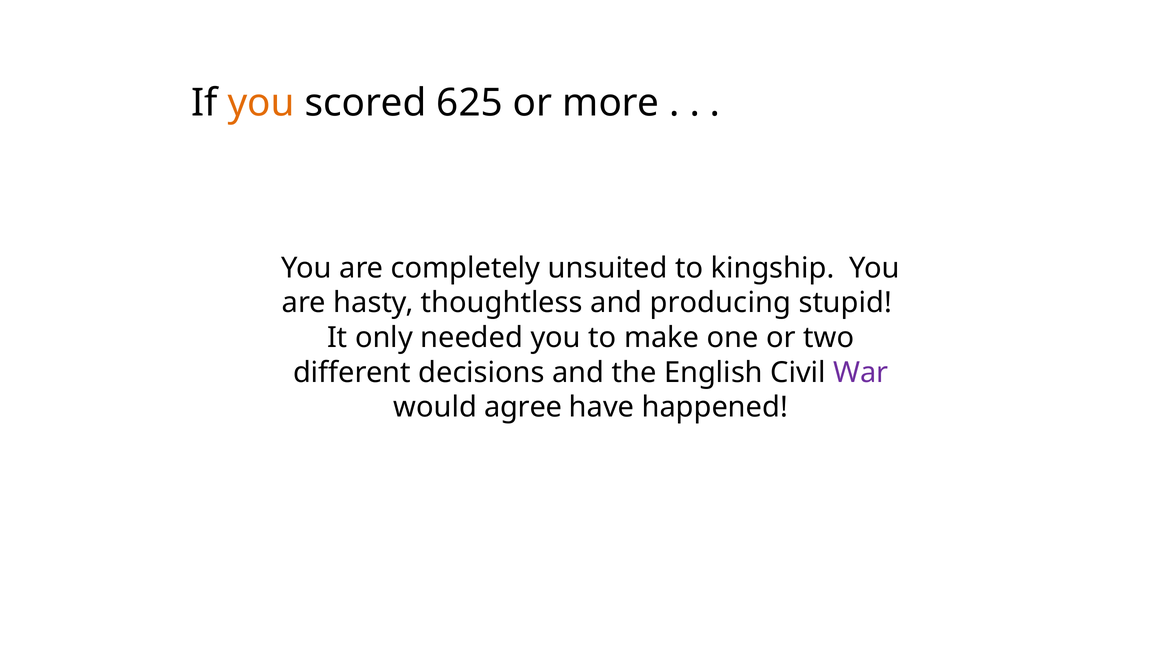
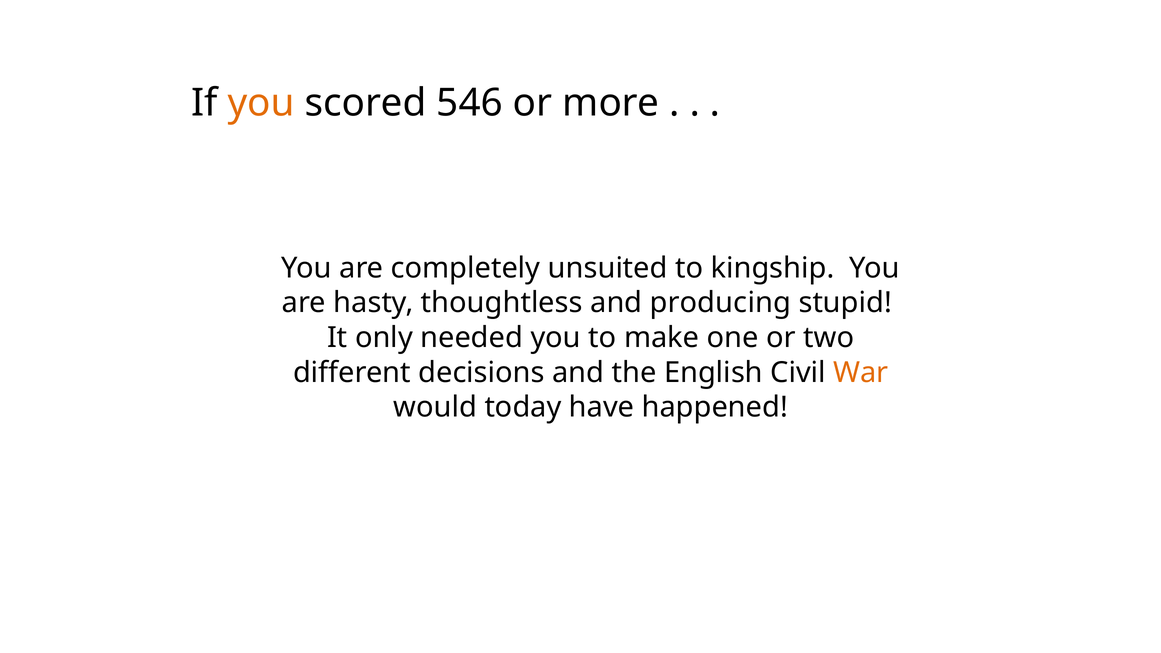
625: 625 -> 546 (470, 103)
War colour: purple -> orange (861, 372)
agree: agree -> today (523, 407)
